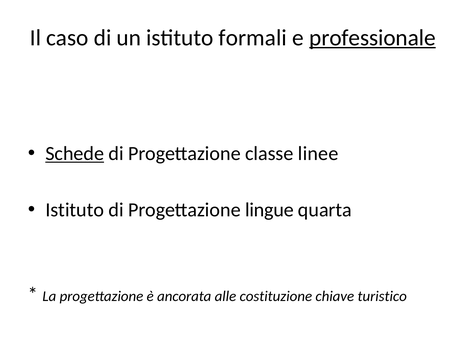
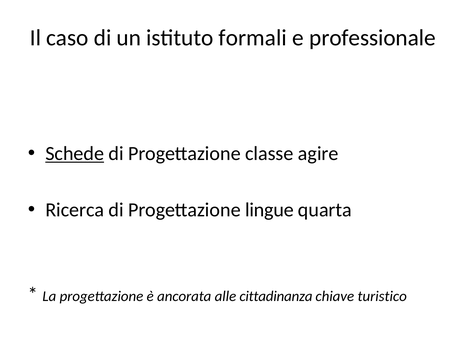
professionale underline: present -> none (372, 38)
linee: linee -> agire (318, 154)
Istituto: Istituto -> Ricerca (75, 210)
costituzione: costituzione -> cittadinanza (276, 297)
